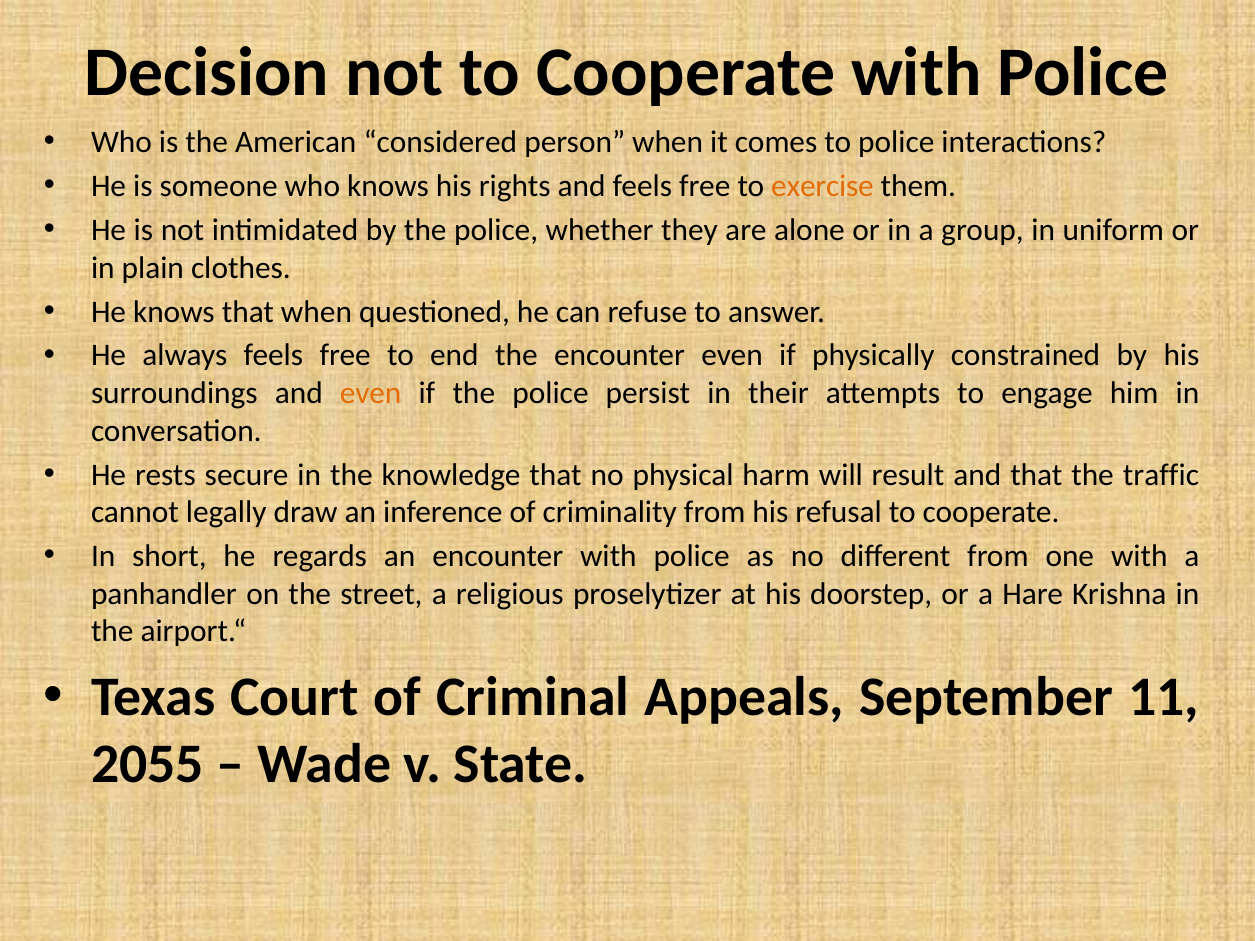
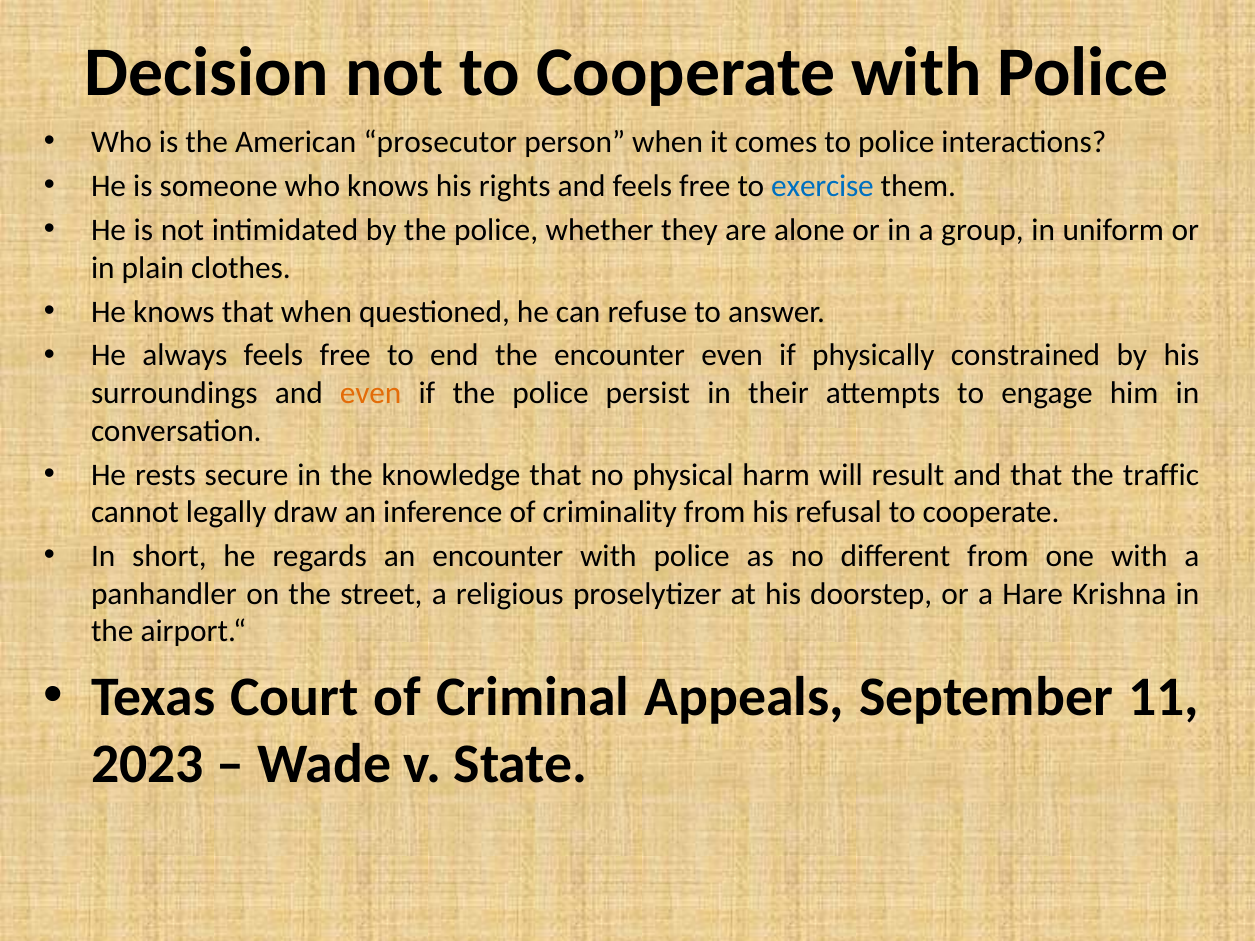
considered: considered -> prosecutor (440, 142)
exercise colour: orange -> blue (823, 186)
2055: 2055 -> 2023 (147, 764)
